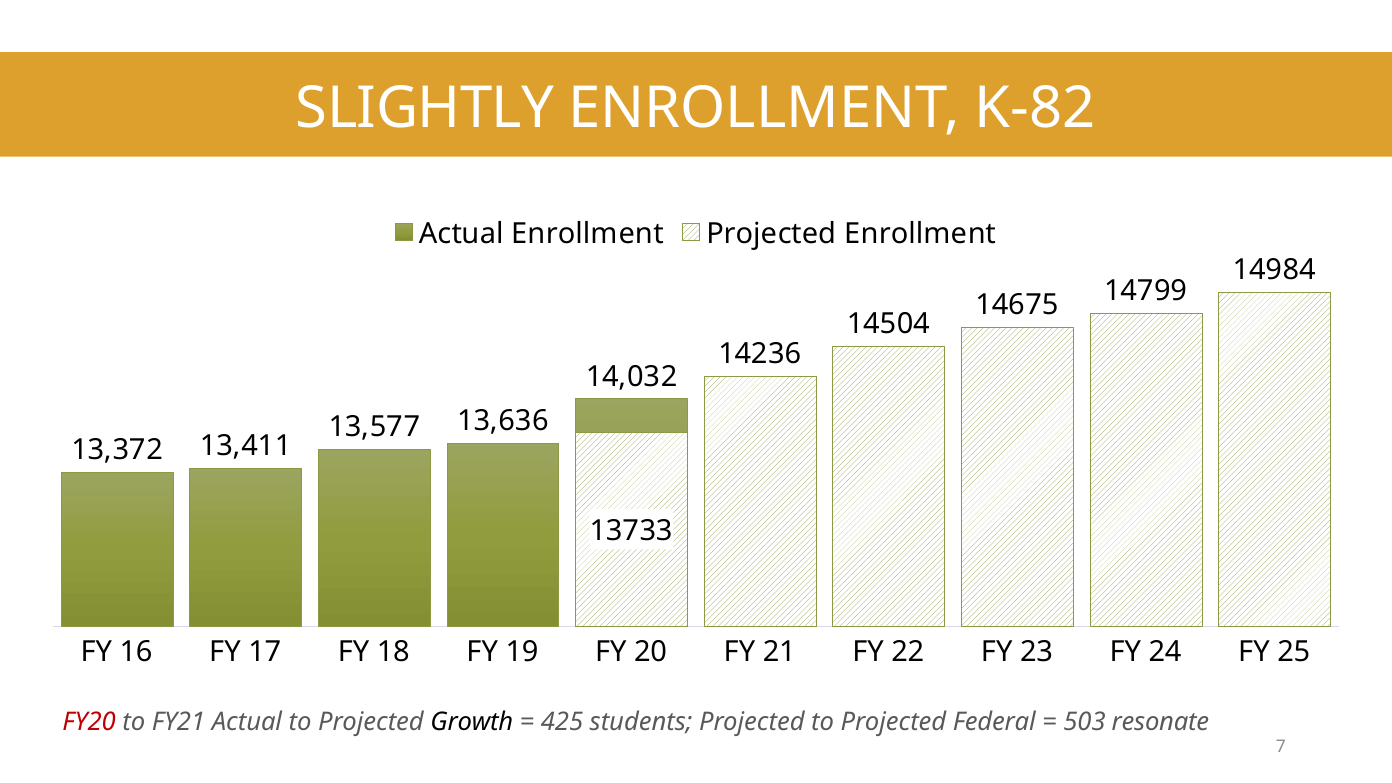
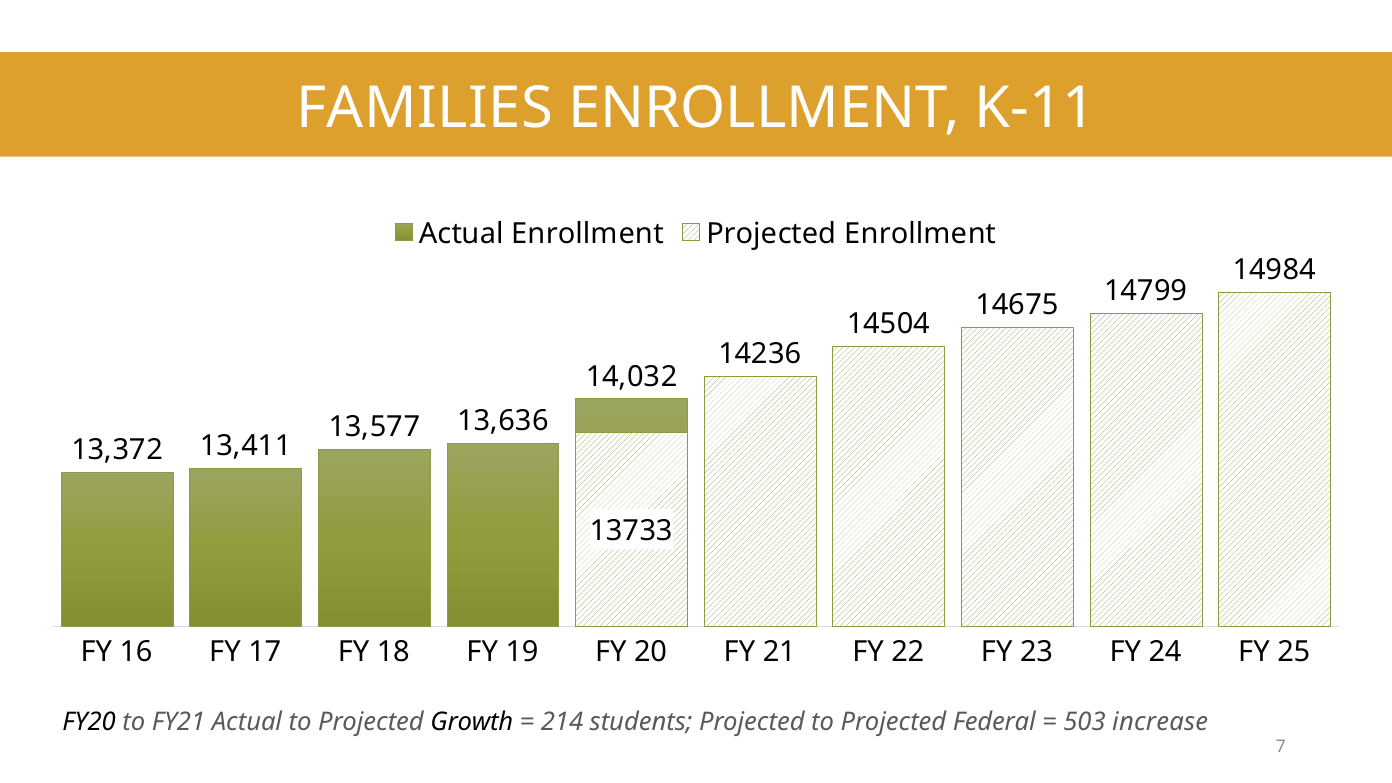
SLIGHTLY: SLIGHTLY -> FAMILIES (425, 108)
K-82: K-82 -> K-11 (1035, 108)
FY20 colour: red -> black (89, 722)
425: 425 -> 214 (562, 722)
resonate: resonate -> increase (1160, 722)
